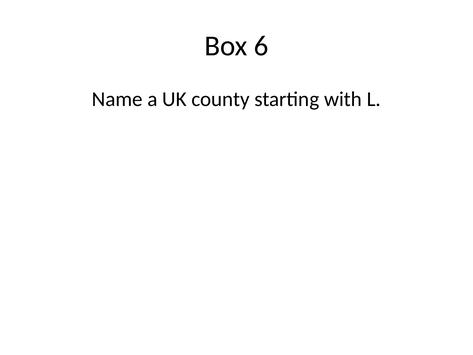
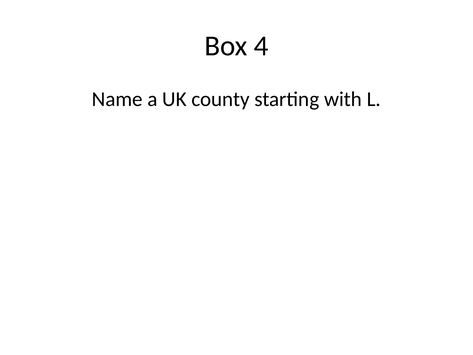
6: 6 -> 4 (261, 46)
